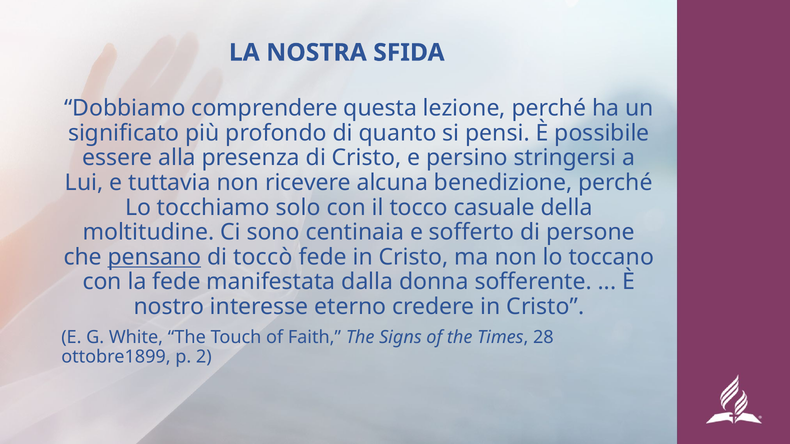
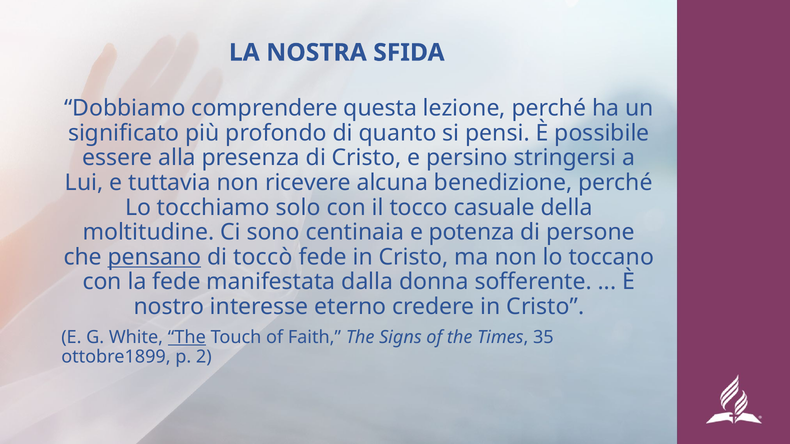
sofferto: sofferto -> potenza (472, 232)
The underline: none -> present (187, 337)
28: 28 -> 35 (543, 337)
